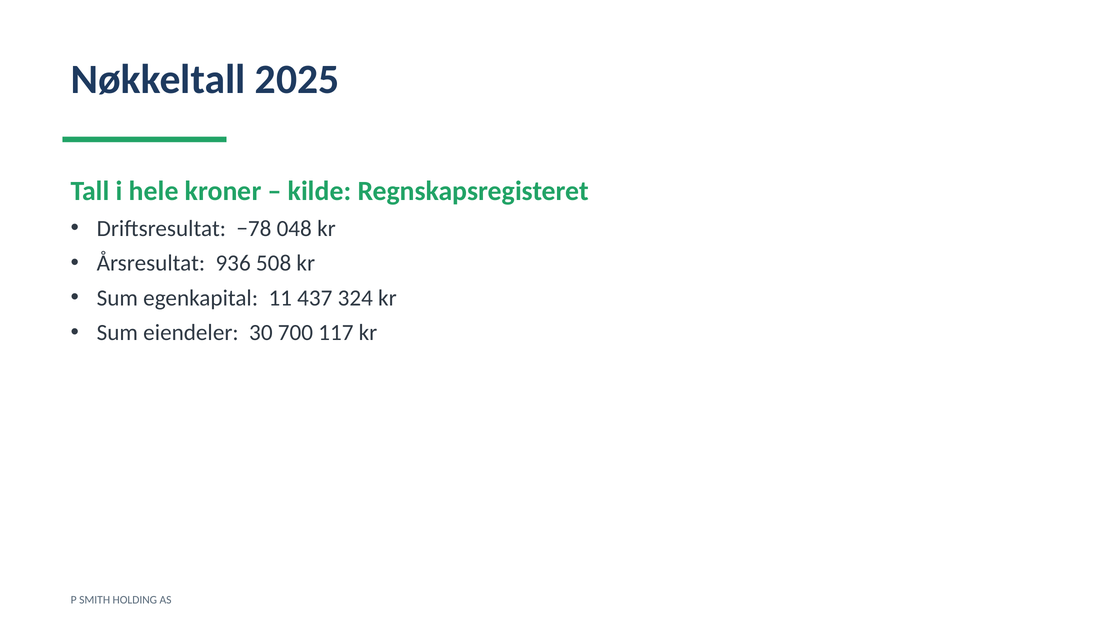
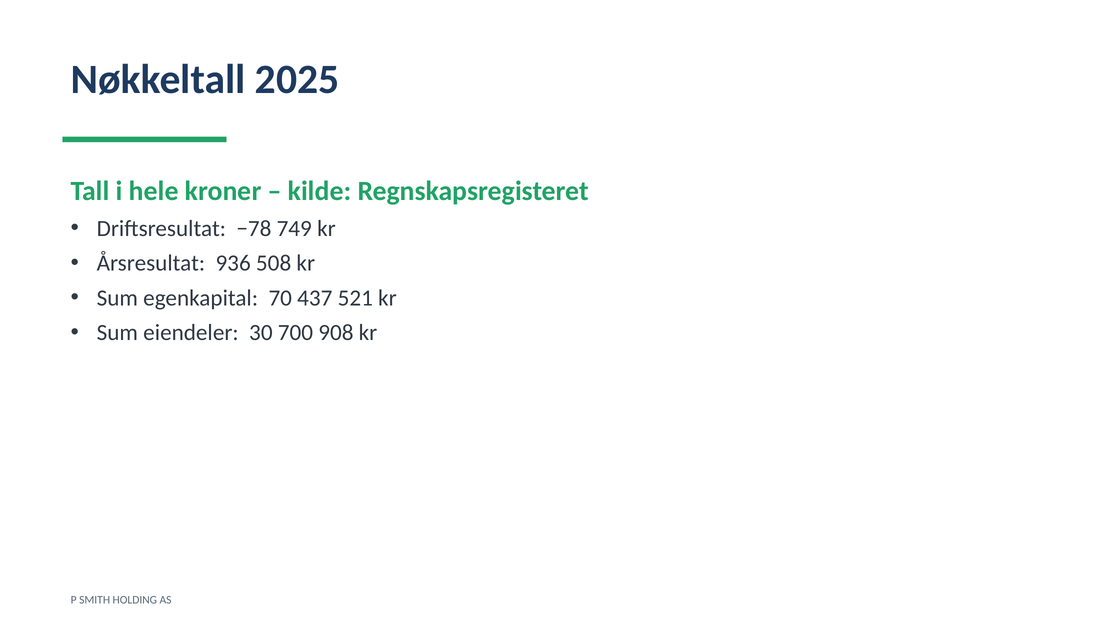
048: 048 -> 749 (294, 228)
11: 11 -> 70 (280, 298)
324: 324 -> 521 (355, 298)
117: 117 -> 908 (336, 333)
